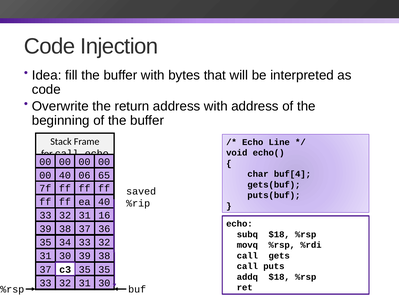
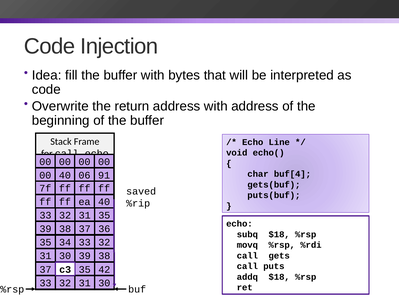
65: 65 -> 91 (104, 175)
31 16: 16 -> 35 (104, 215)
35 35: 35 -> 42 (104, 270)
